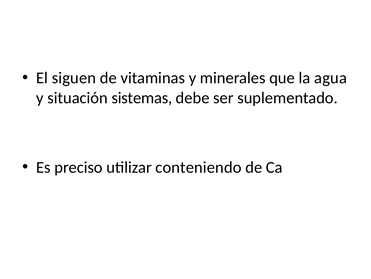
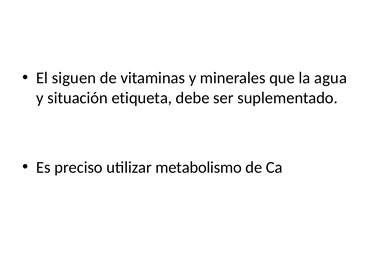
sistemas: sistemas -> etiqueta (142, 98)
conteniendo: conteniendo -> metabolismo (199, 167)
